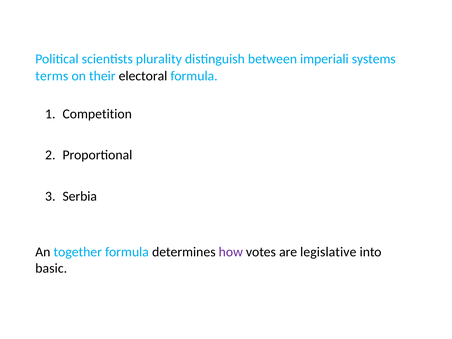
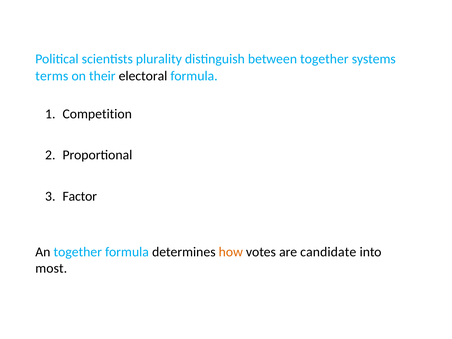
between imperiali: imperiali -> together (324, 59)
Serbia: Serbia -> Factor (80, 196)
how colour: purple -> orange (231, 252)
legislative: legislative -> candidate (328, 252)
basic: basic -> most (51, 269)
